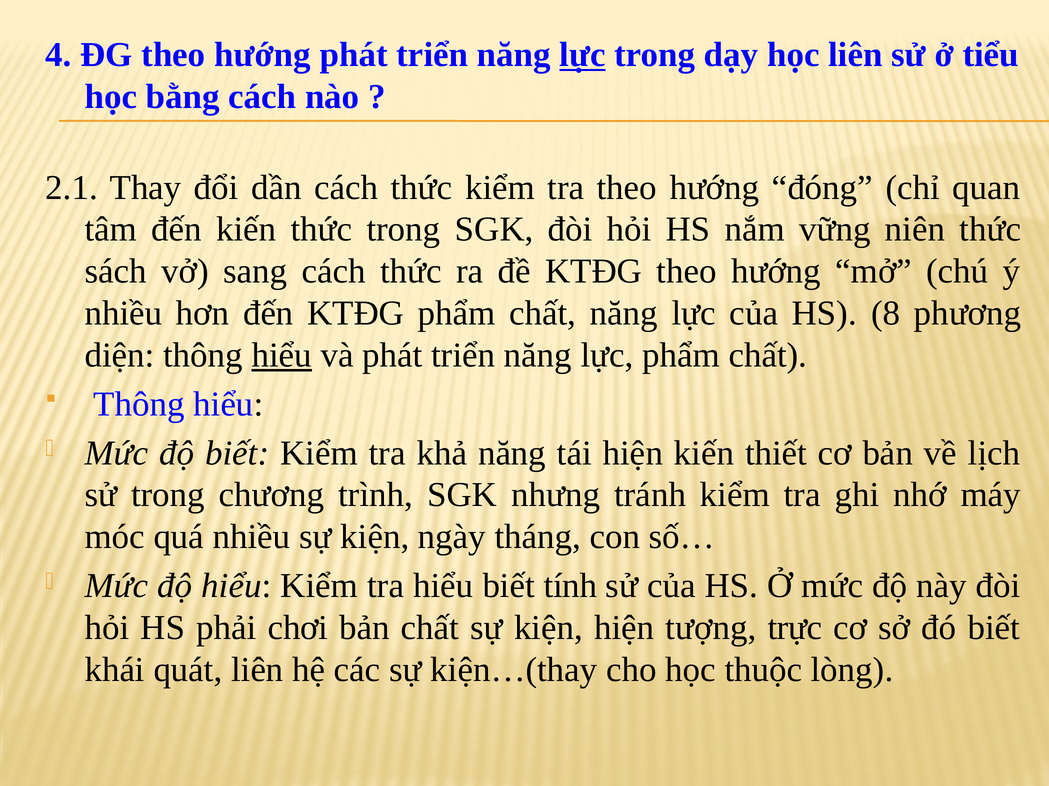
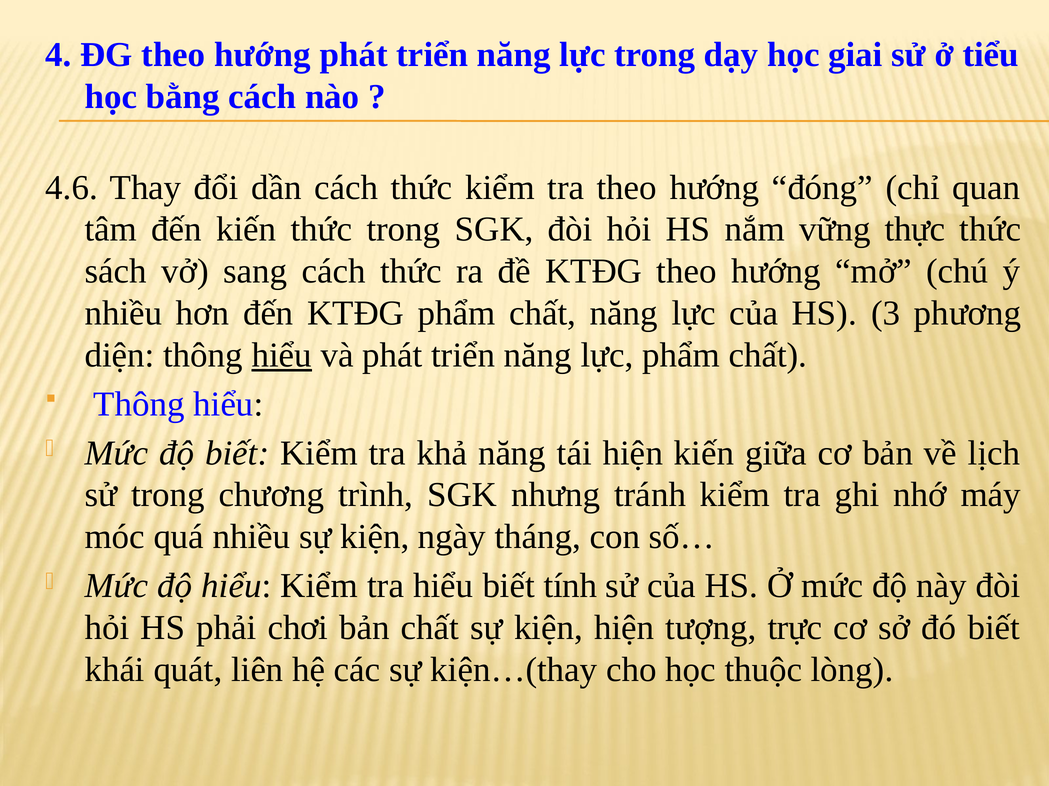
lực underline: present -> none (582, 55)
học liên: liên -> giai (855, 55)
2.1: 2.1 -> 4.6 (72, 188)
niên: niên -> thực (915, 230)
8: 8 -> 3 (886, 314)
thiết: thiết -> giữa (776, 453)
